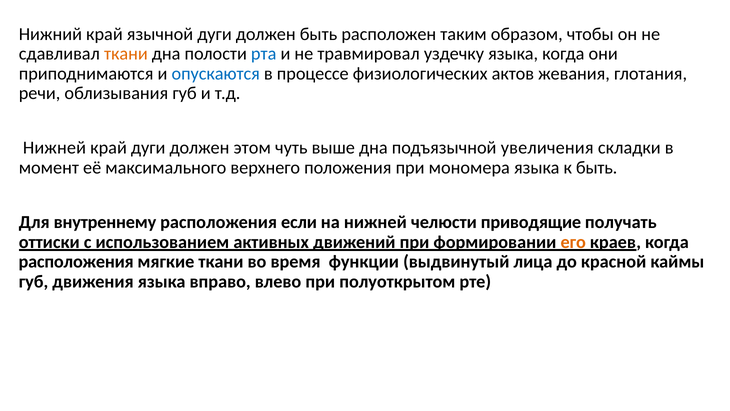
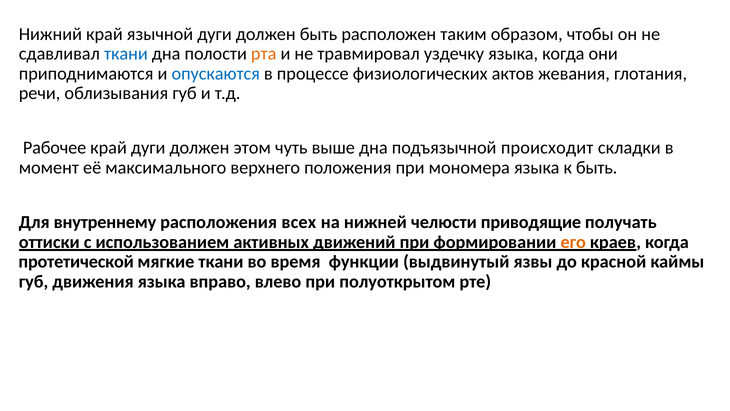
ткани colour: orange -> blue (126, 54)
рта colour: blue -> orange (264, 54)
Нижней: Нижней -> Рабочее (55, 148)
увеличения: увеличения -> происходит (547, 148)
если: если -> всех (299, 222)
расположения: расположения -> протетической (76, 262)
лица: лица -> язвы (533, 262)
